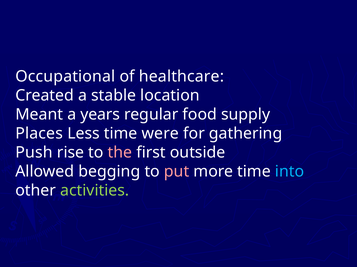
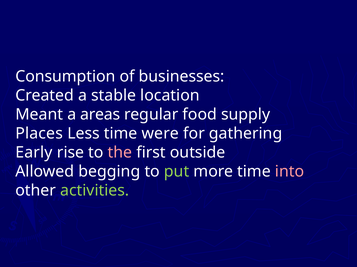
Occupational: Occupational -> Consumption (65, 77)
healthcare: healthcare -> businesses (182, 77)
years: years -> areas (100, 115)
Push: Push -> Early (34, 153)
put colour: pink -> light green (177, 172)
into colour: light blue -> pink (290, 172)
